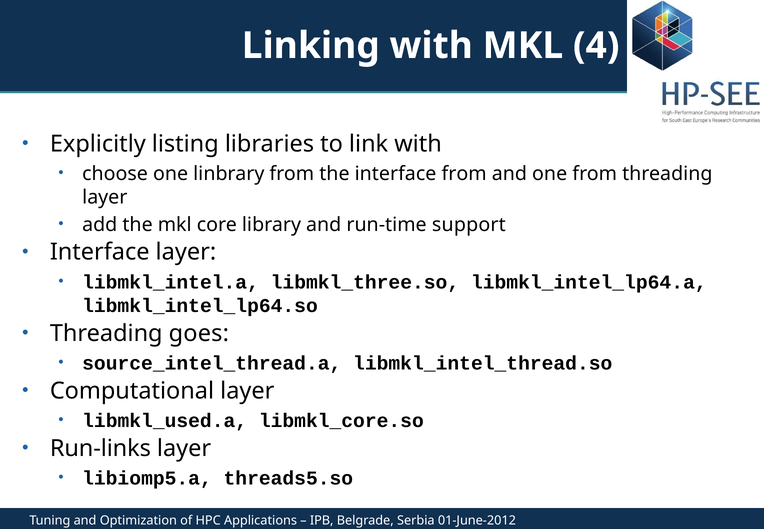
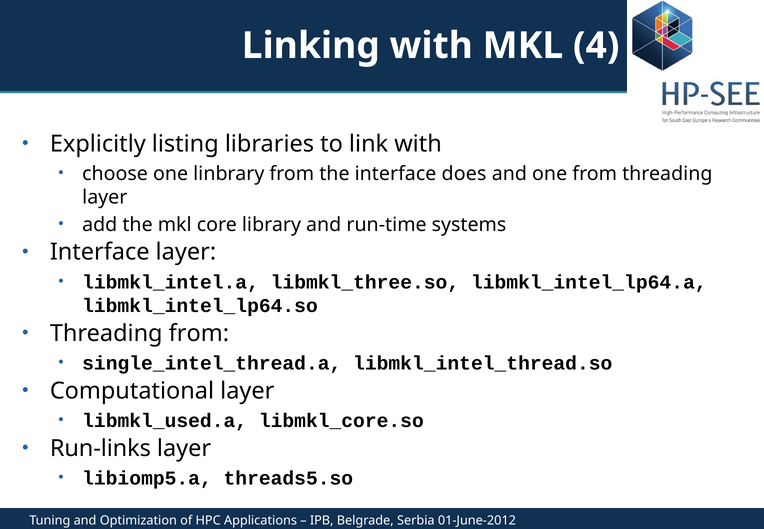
interface from: from -> does (464, 174)
support: support -> systems (469, 225)
Threading goes: goes -> from (199, 333)
source_intel_thread.a: source_intel_thread.a -> single_intel_thread.a (212, 363)
